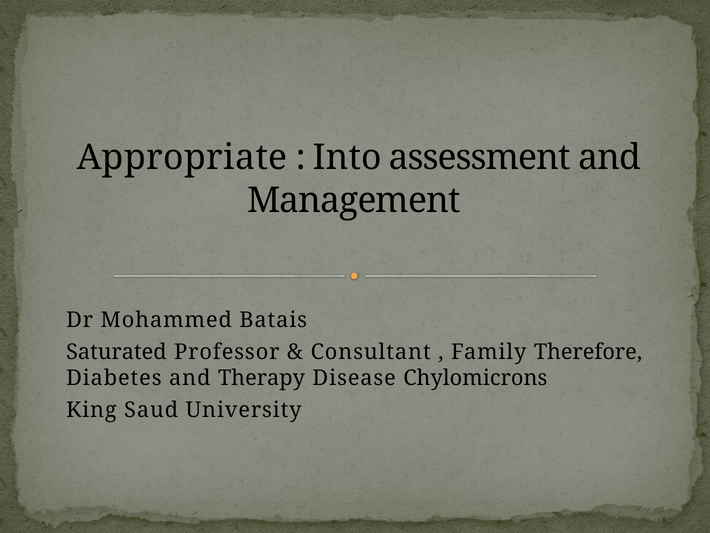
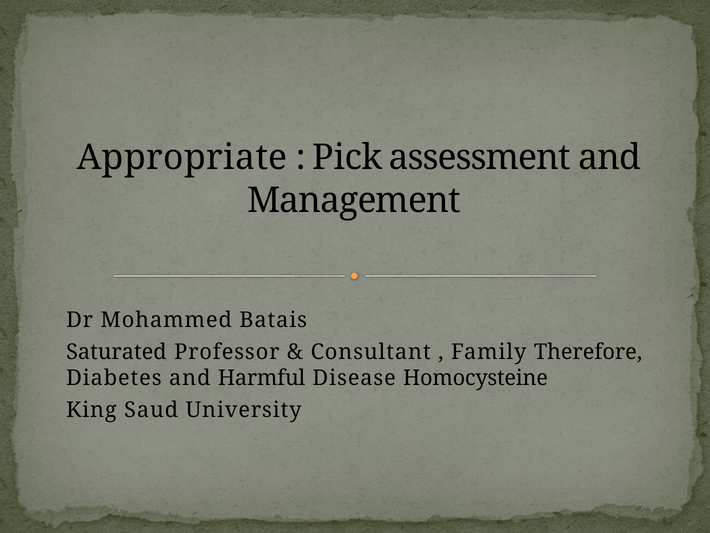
Into: Into -> Pick (347, 158)
Therapy: Therapy -> Harmful (262, 378)
Chylomicrons: Chylomicrons -> Homocysteine (476, 378)
